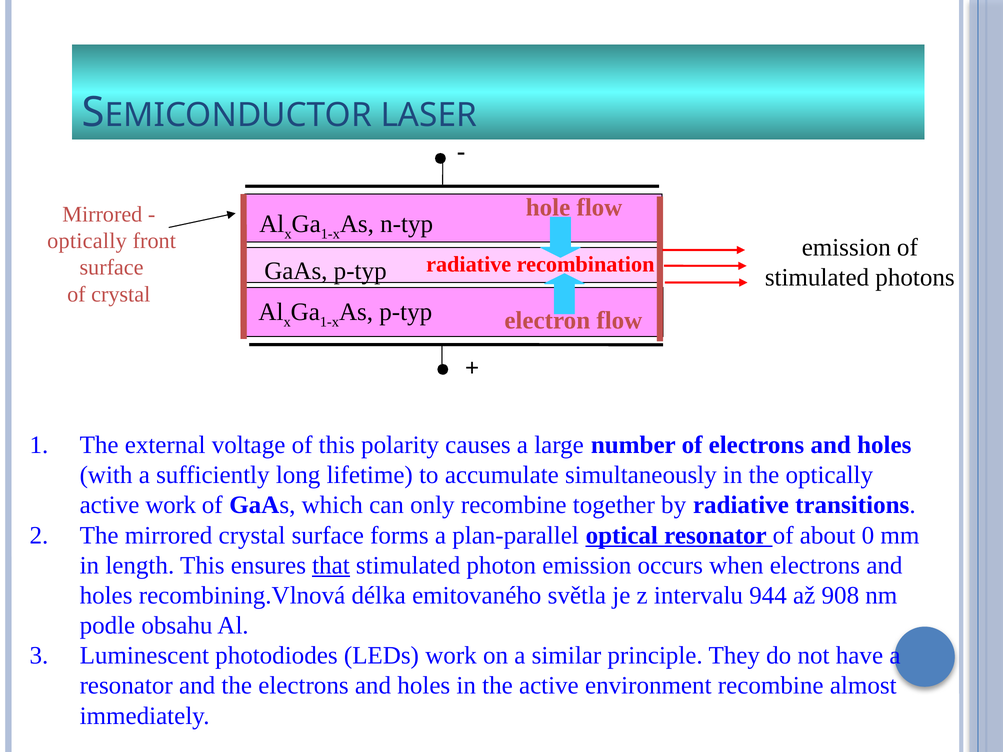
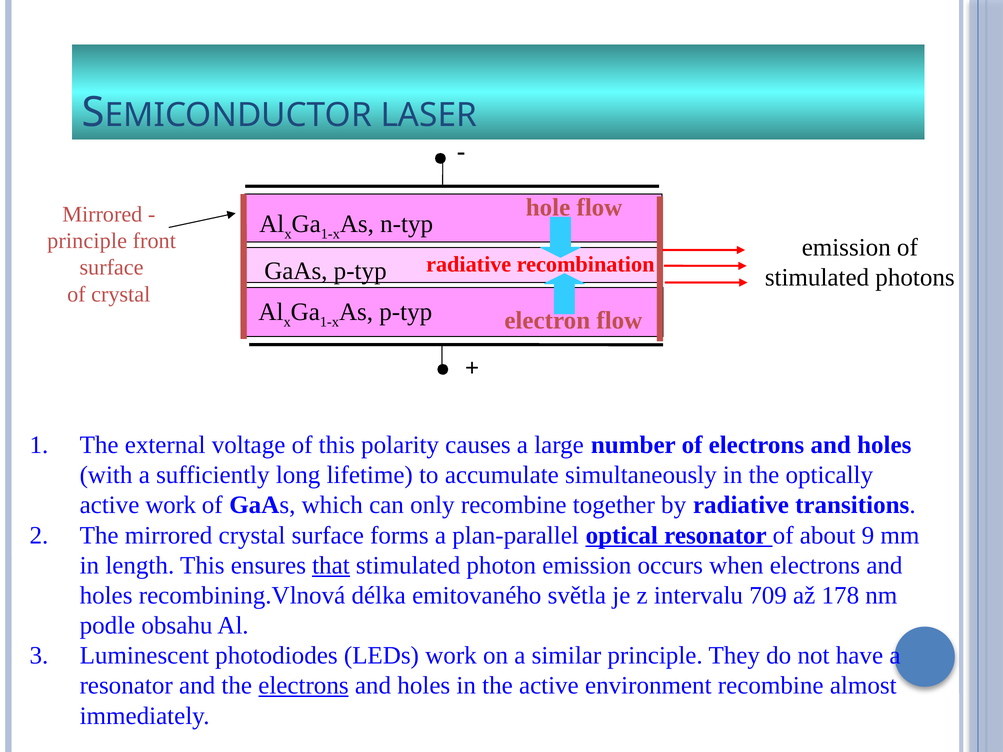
optically: optically -> principle (87, 241)
0: 0 -> 9 (868, 535)
944: 944 -> 709 (768, 596)
908: 908 -> 178 (840, 596)
electrons underline: none -> present (303, 686)
